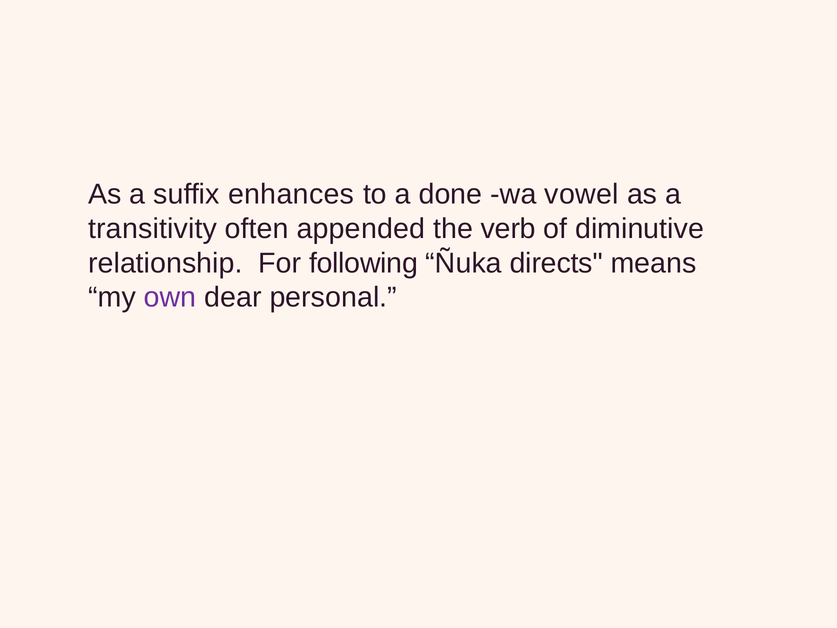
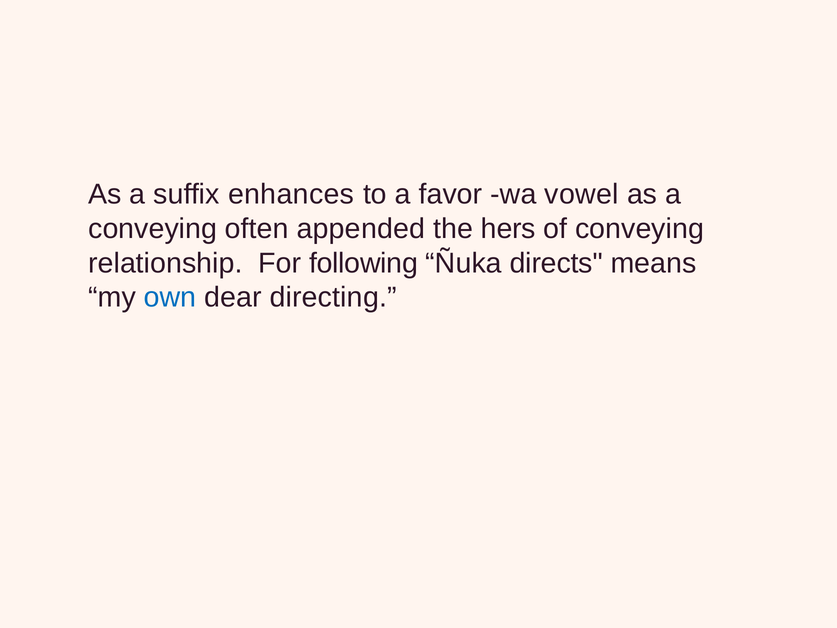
done: done -> favor (450, 194)
transitivity: transitivity -> conveying (153, 229)
verb: verb -> hers (508, 229)
of diminutive: diminutive -> conveying (640, 229)
own colour: purple -> blue (170, 297)
personal: personal -> directing (333, 297)
